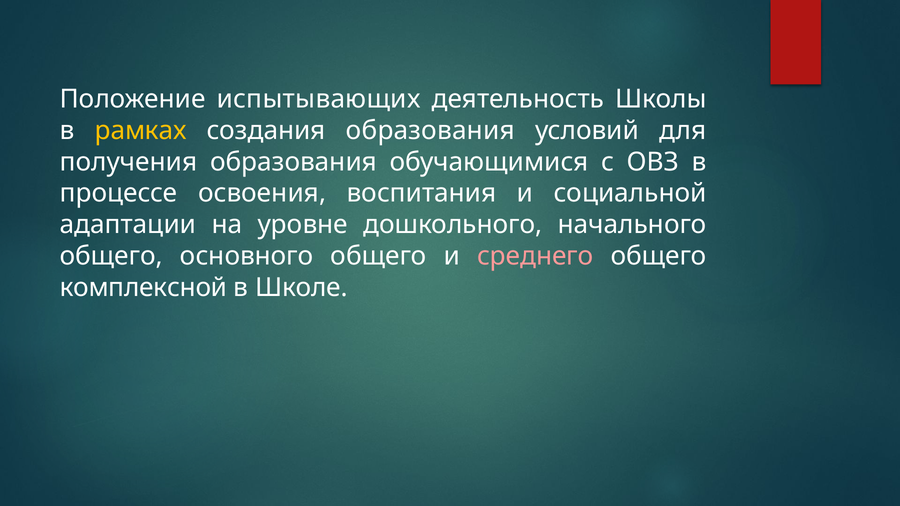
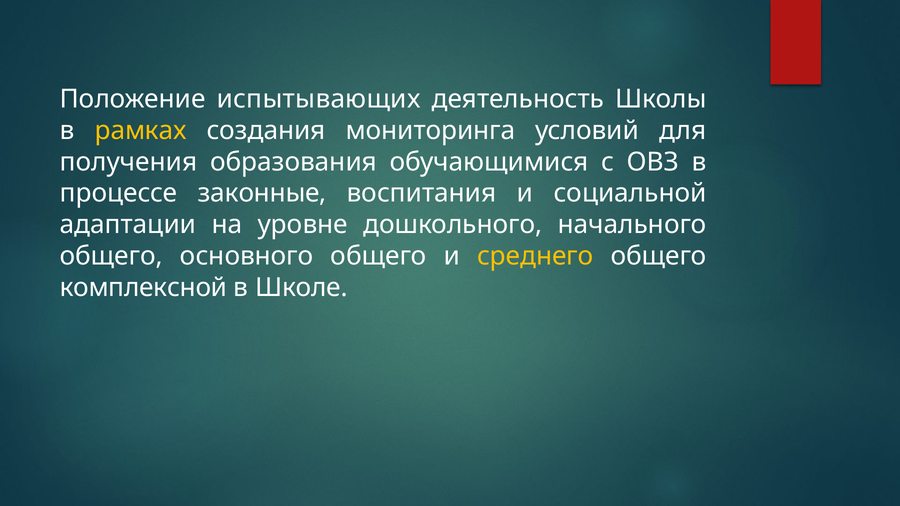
создания образования: образования -> мониторинга (431, 131)
освоения: освоения -> законные (262, 193)
среднего colour: pink -> yellow (535, 256)
